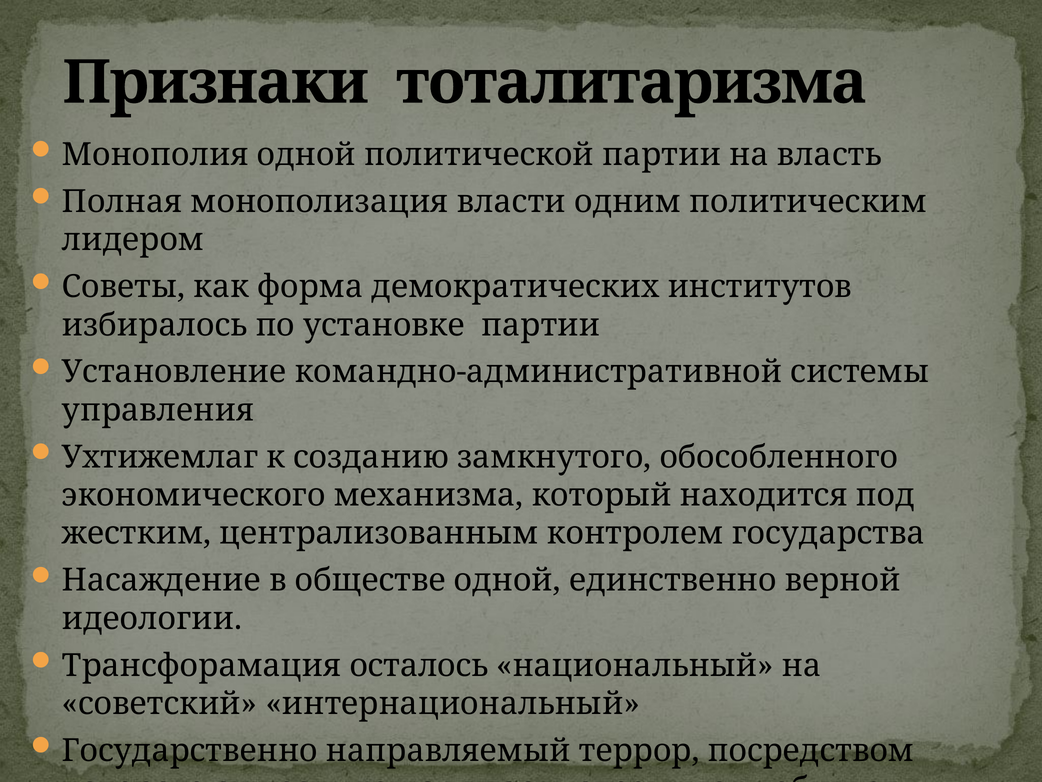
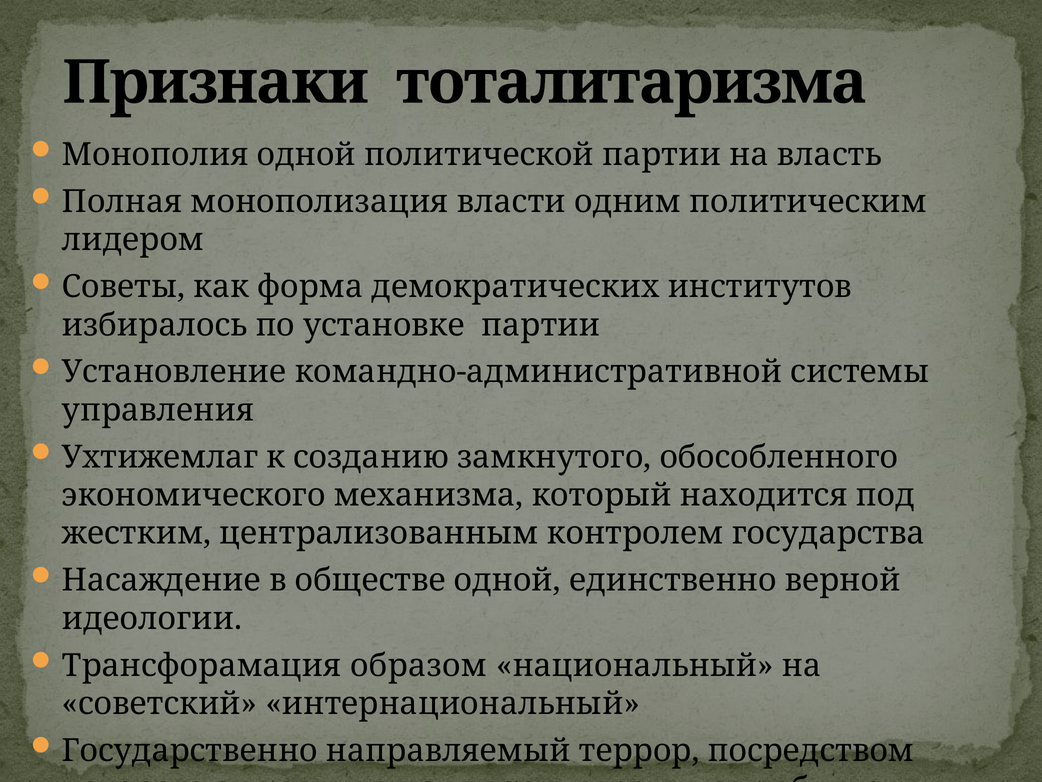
осталось: осталось -> образом (419, 665)
